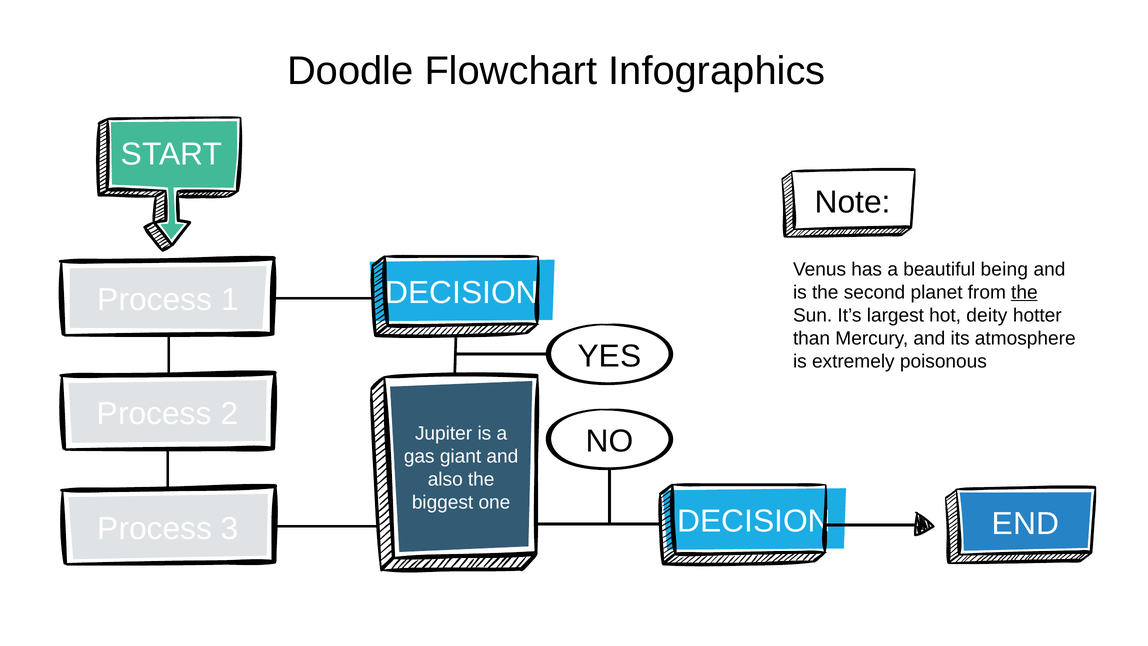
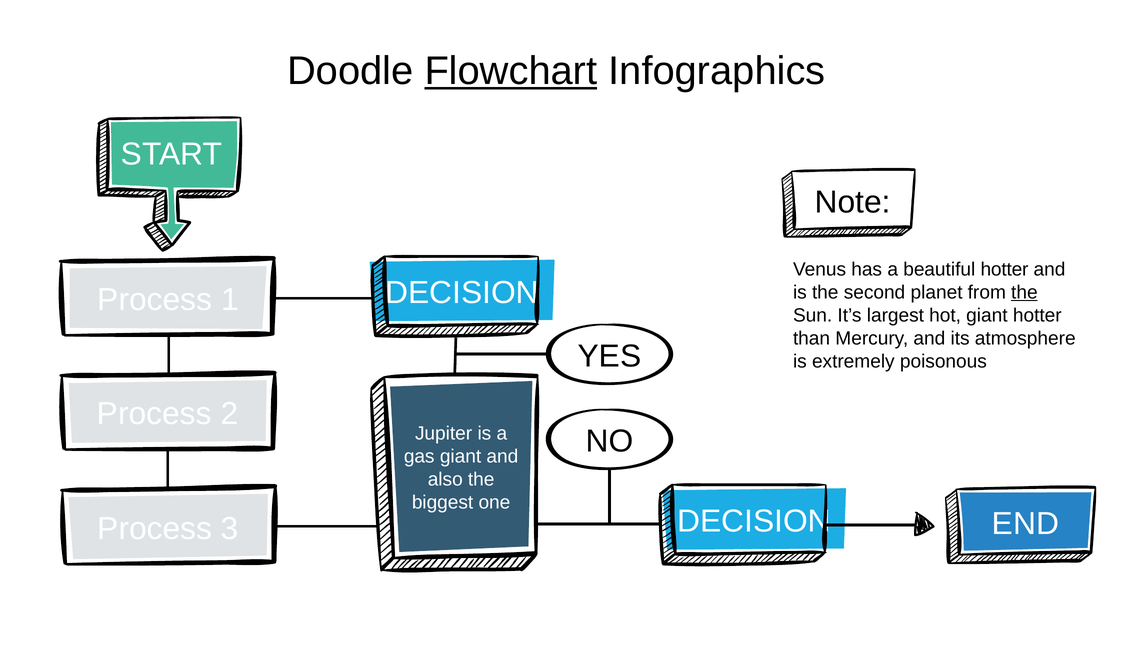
Flowchart underline: none -> present (511, 71)
beautiful being: being -> hotter (1004, 269)
hot deity: deity -> giant (987, 315)
